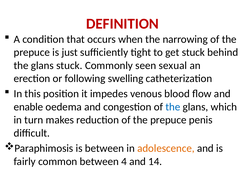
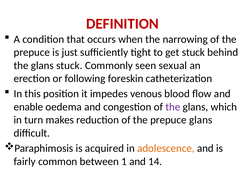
swelling: swelling -> foreskin (126, 78)
the colour: blue -> purple (173, 107)
prepuce penis: penis -> glans (201, 120)
is between: between -> acquired (104, 148)
4: 4 -> 1 (124, 161)
